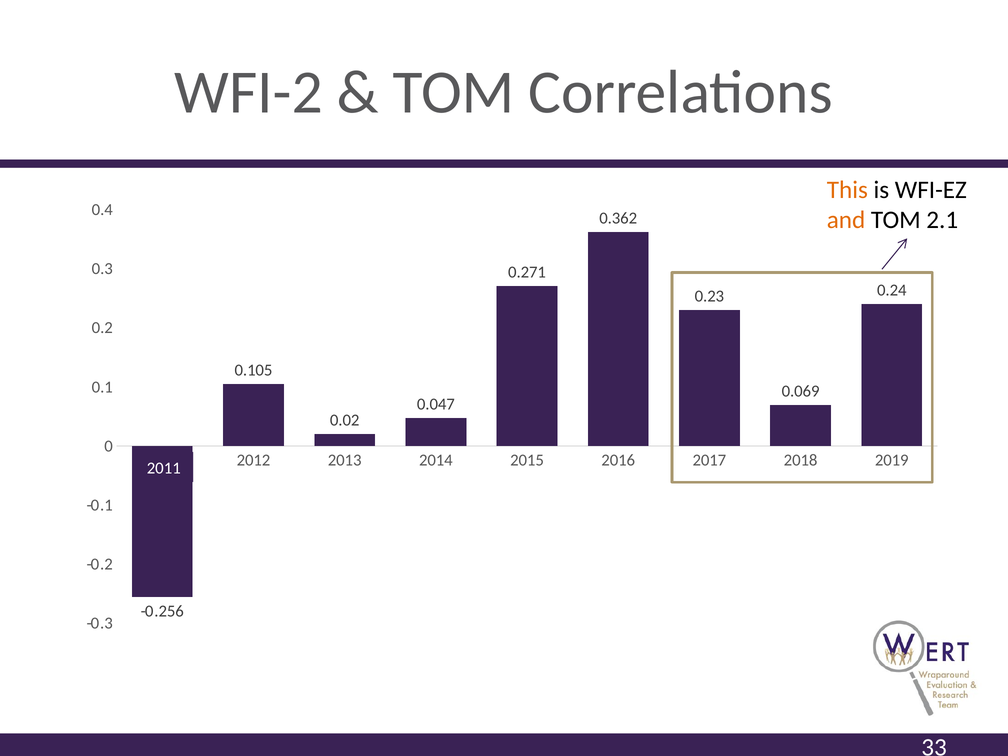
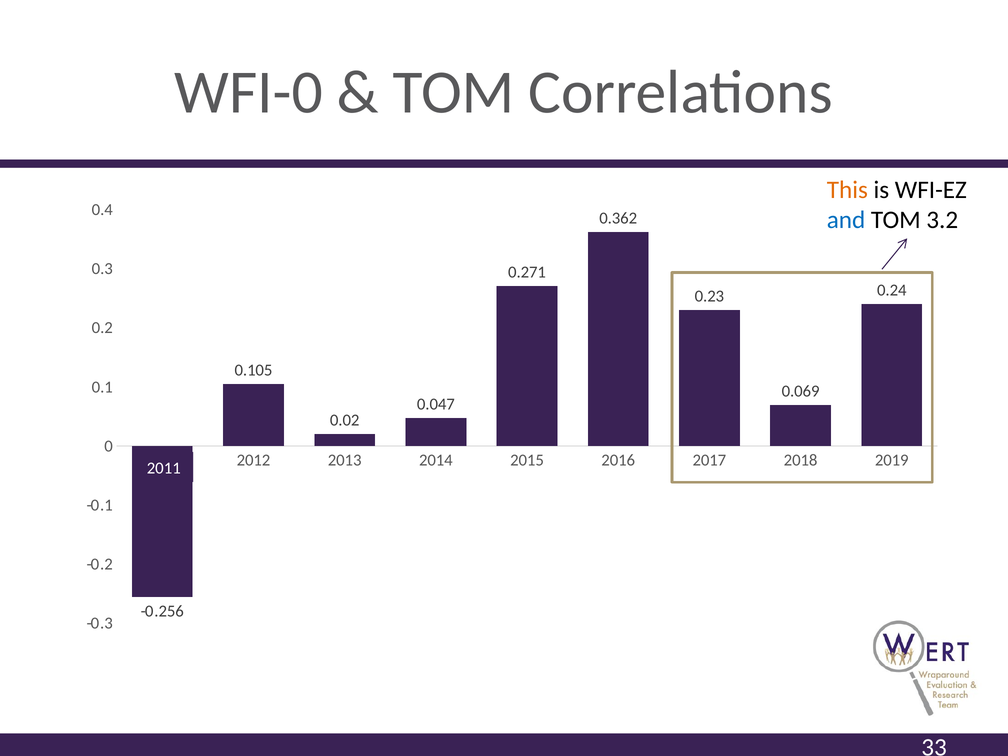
WFI-2: WFI-2 -> WFI-0 (249, 92)
and colour: orange -> blue (846, 220)
2.1: 2.1 -> 3.2 (942, 220)
